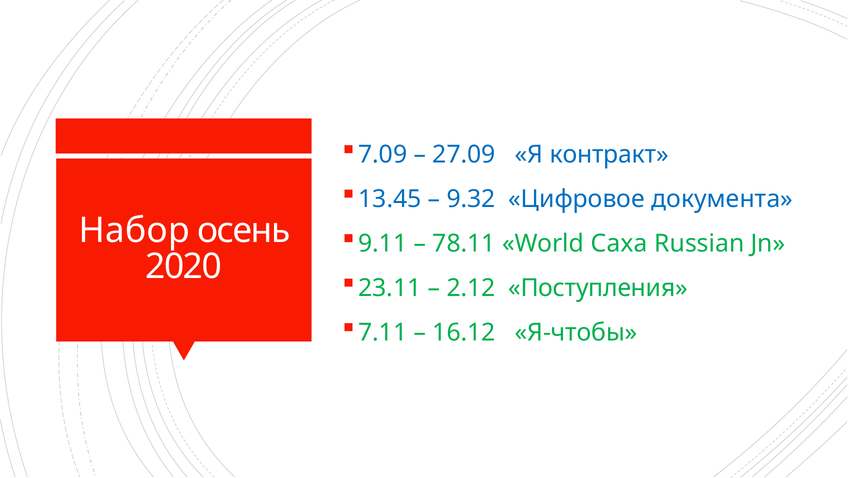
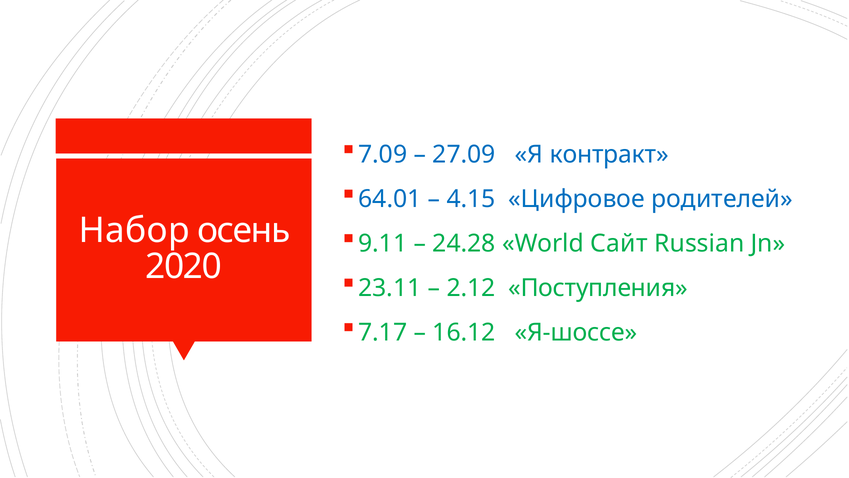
13.45: 13.45 -> 64.01 (390, 199)
9.32: 9.32 -> 4.15 (471, 199)
документа: документа -> родителей (722, 199)
78.11: 78.11 -> 24.28 (464, 243)
Саха: Саха -> Сайт (619, 243)
7.11: 7.11 -> 7.17 (383, 332)
Я-чтобы: Я-чтобы -> Я-шоссе (576, 332)
